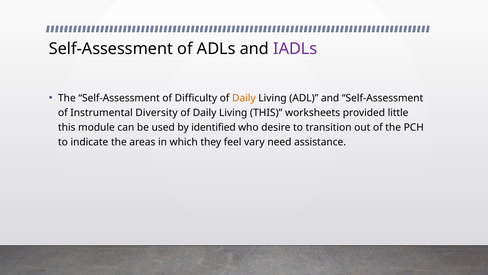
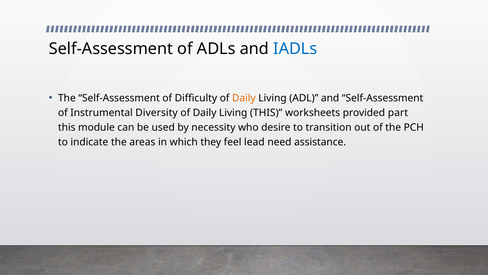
IADLs colour: purple -> blue (295, 49)
little: little -> part (398, 113)
identified: identified -> necessity (213, 127)
vary: vary -> lead (254, 142)
